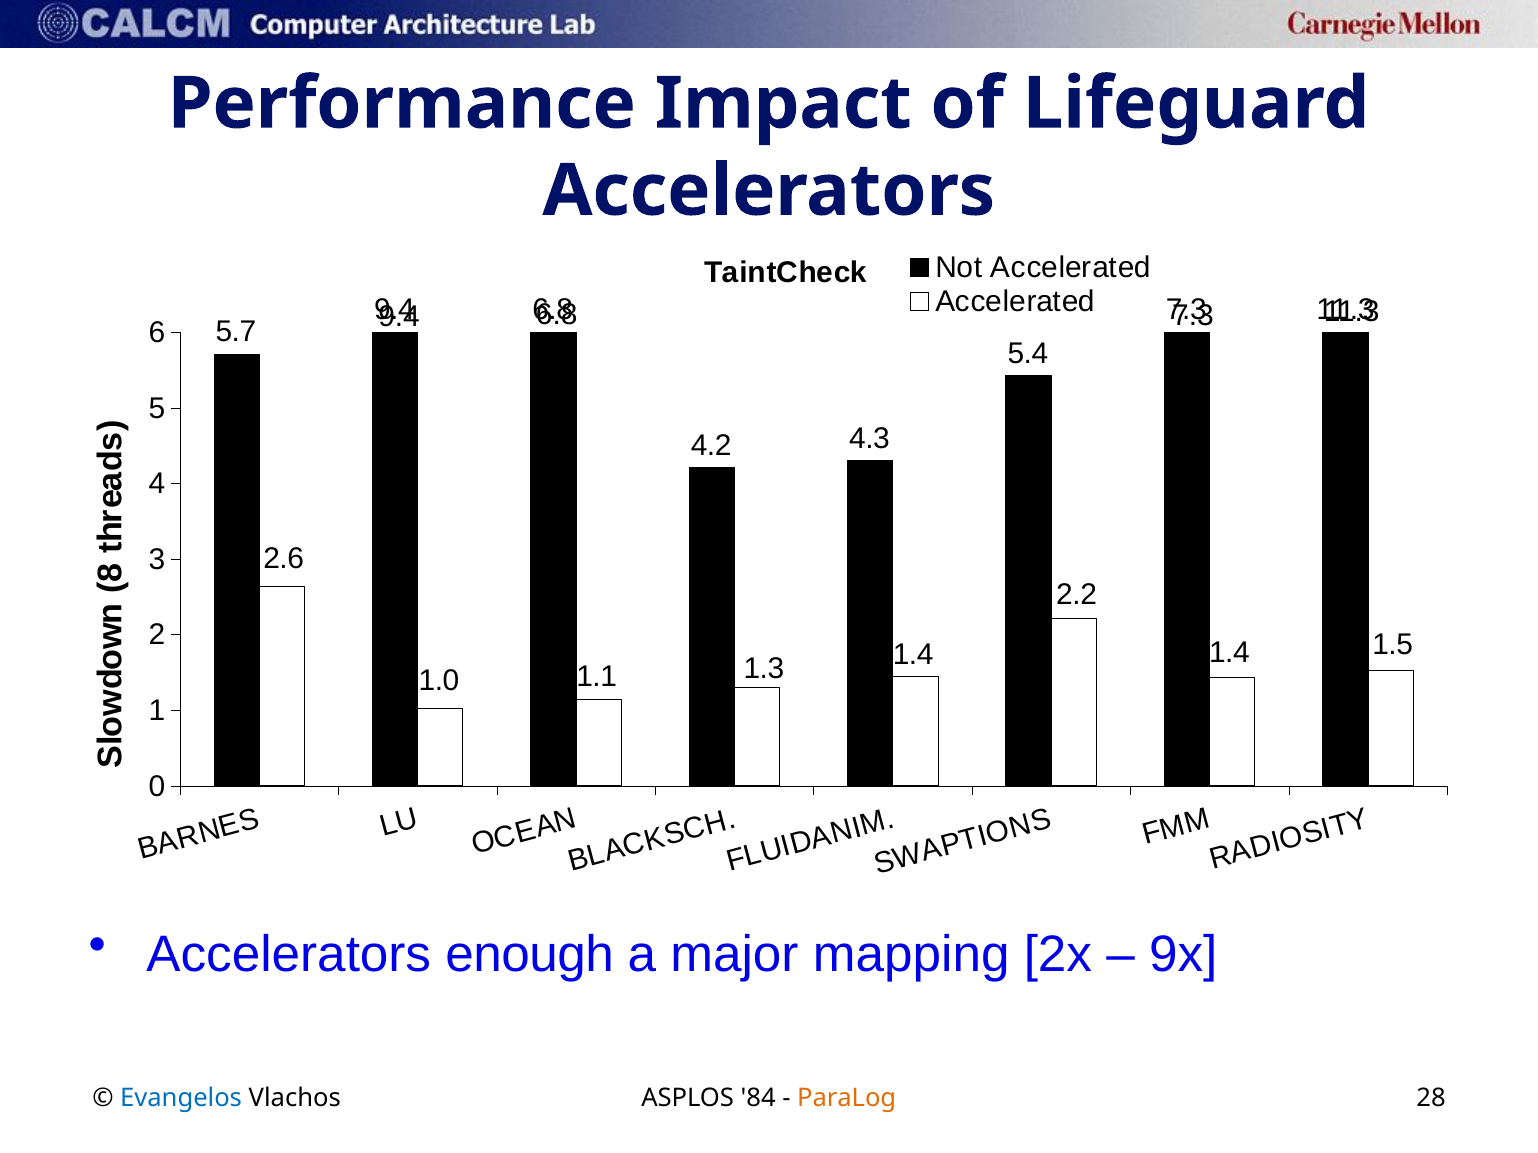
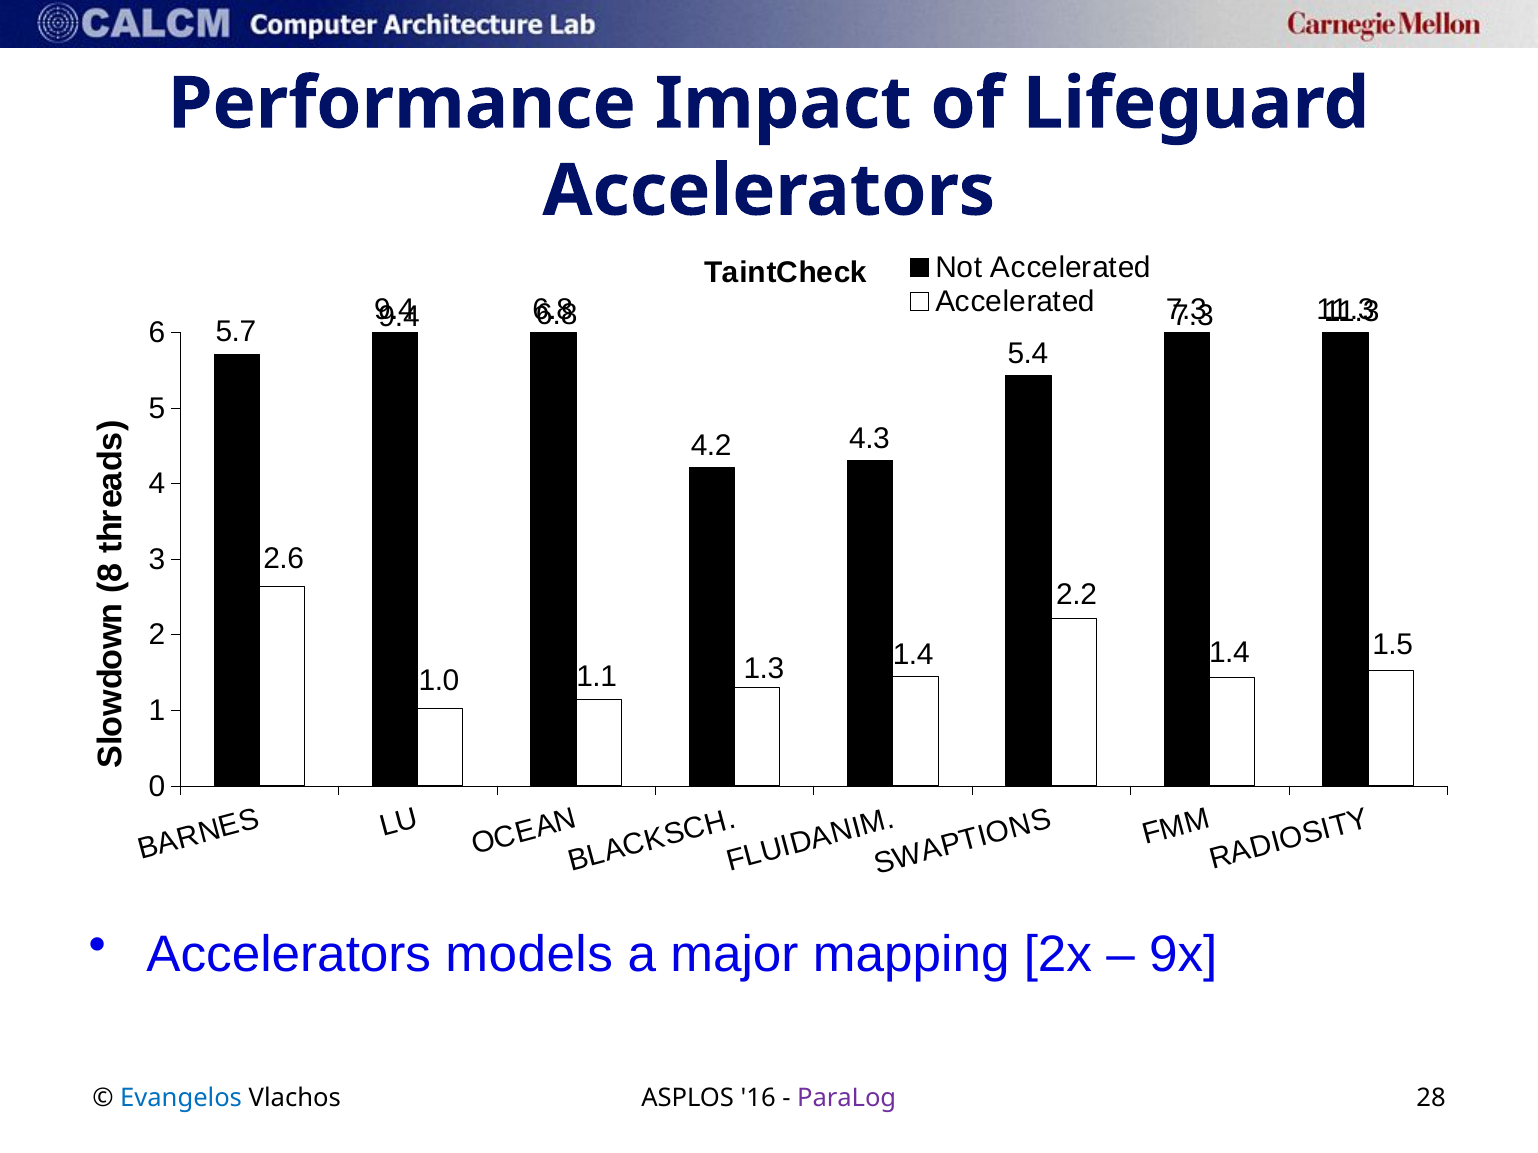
enough: enough -> models (529, 955)
84: 84 -> 16 (758, 1099)
ParaLog colour: orange -> purple (847, 1099)
